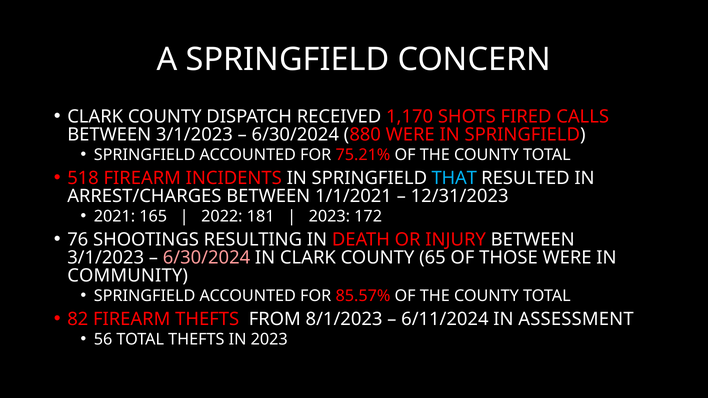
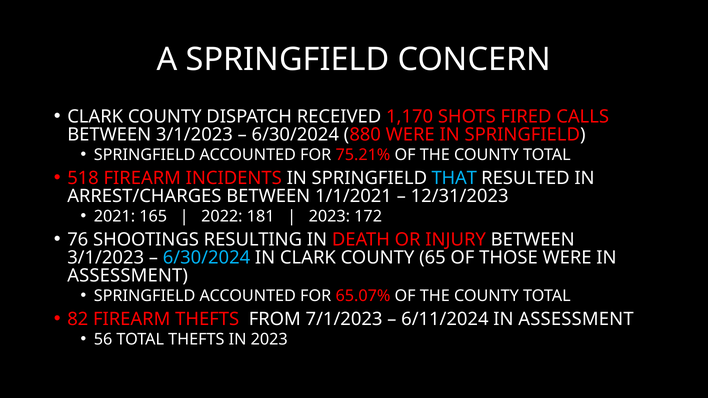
6/30/2024 colour: pink -> light blue (207, 258)
COMMUNITY: COMMUNITY -> ASSESSMENT (128, 276)
85.57%: 85.57% -> 65.07% (363, 296)
8/1/2023: 8/1/2023 -> 7/1/2023 (344, 319)
